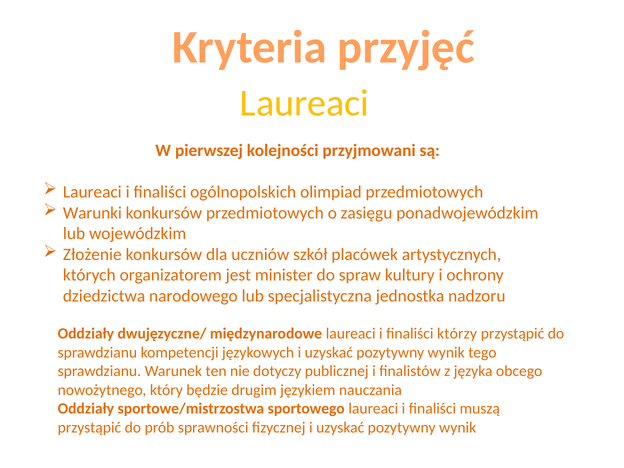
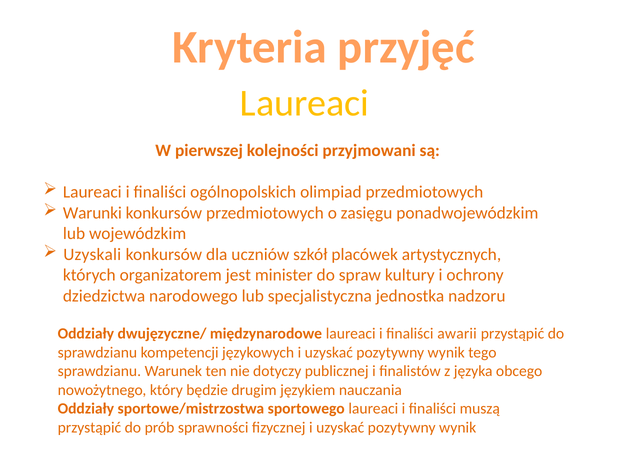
Złożenie: Złożenie -> Uzyskali (92, 254)
którzy: którzy -> awarii (457, 334)
